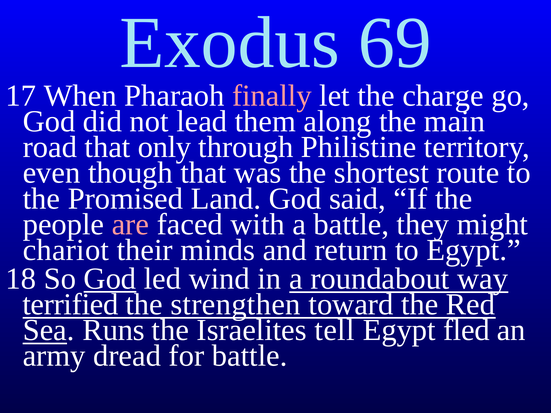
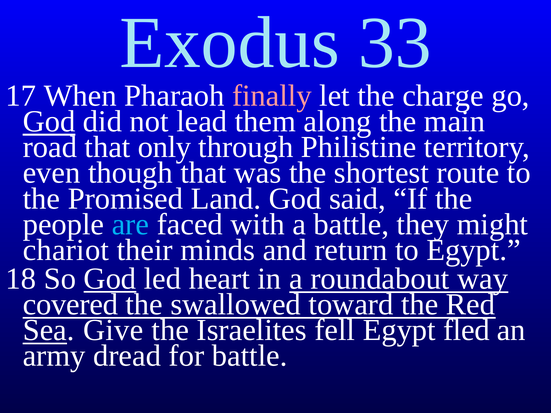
69: 69 -> 33 (395, 43)
God underline: none -> present (49, 122)
are colour: pink -> light blue (130, 224)
wind: wind -> heart (219, 279)
terrified: terrified -> covered (70, 305)
strengthen: strengthen -> swallowed (236, 305)
Runs: Runs -> Give (113, 330)
tell: tell -> fell (335, 330)
